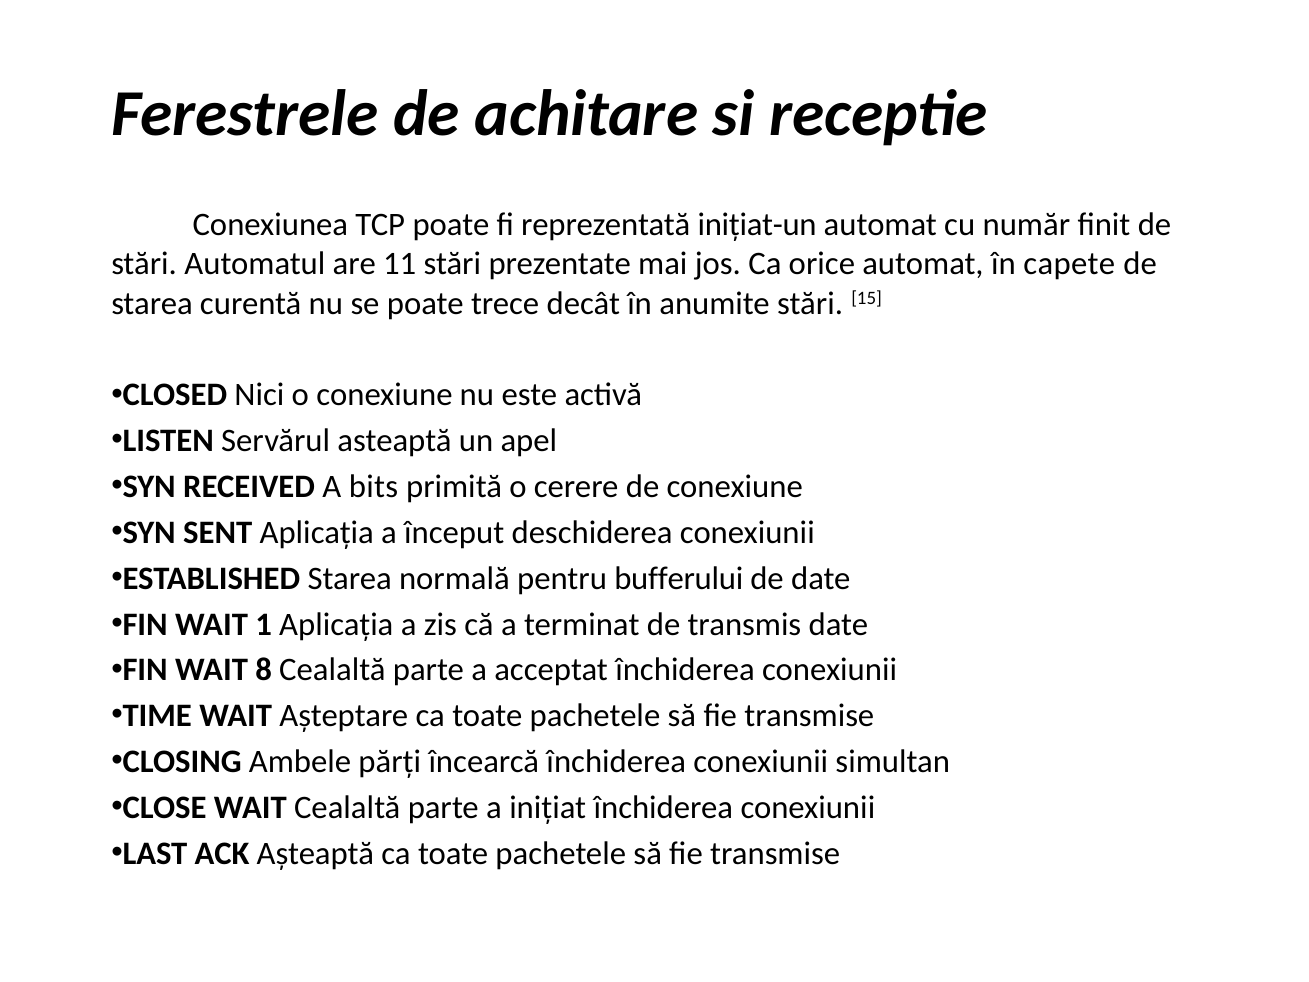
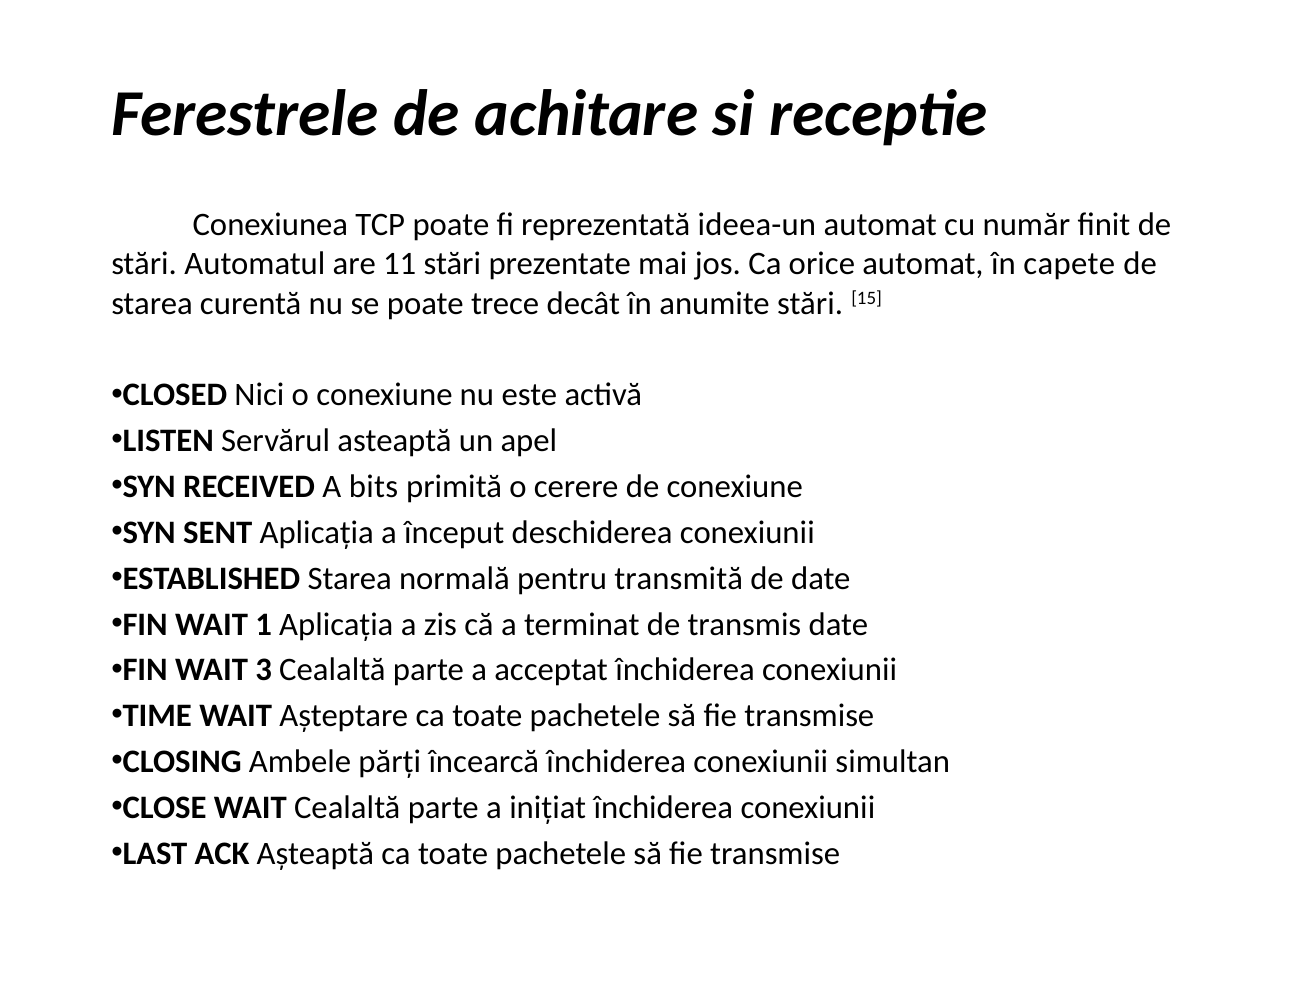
inițiat-un: inițiat-un -> ideea-un (757, 225)
bufferului: bufferului -> transmită (679, 578)
8: 8 -> 3 (264, 670)
